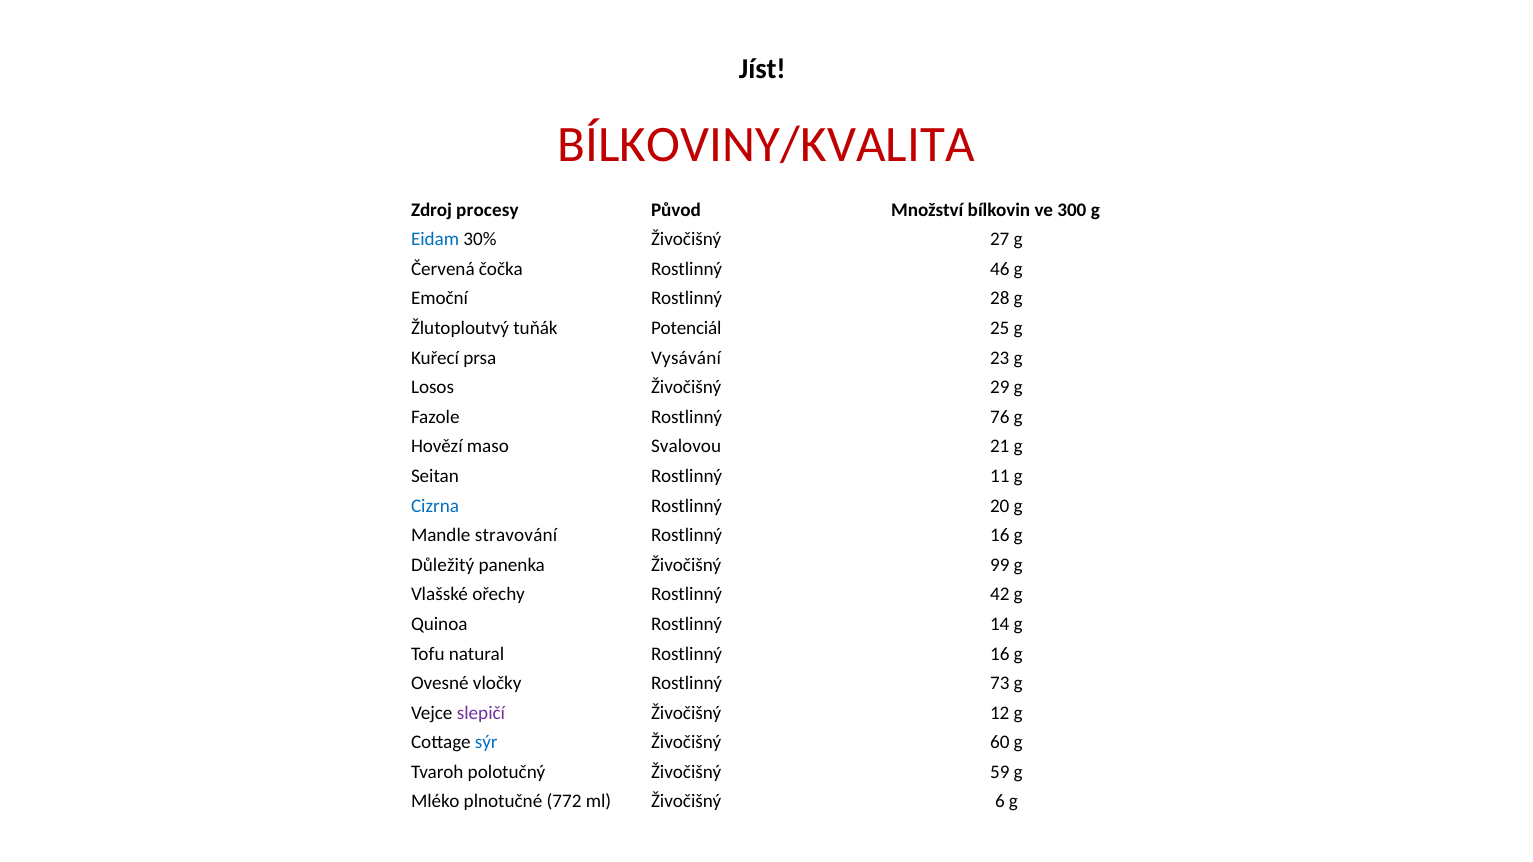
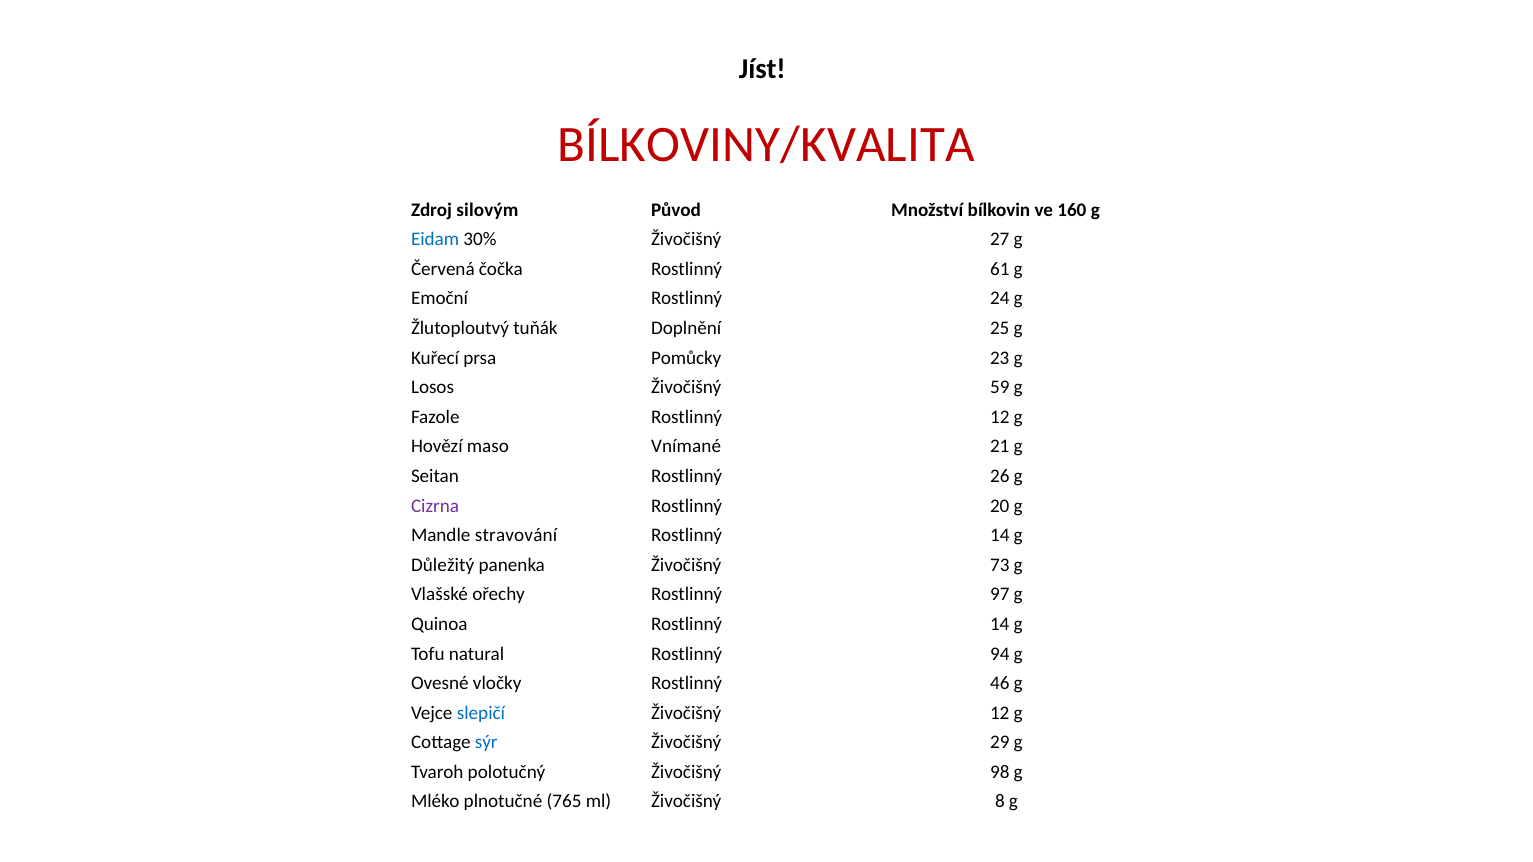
procesy: procesy -> silovým (487, 210)
300: 300 -> 160 (1072, 210)
46: 46 -> 61 (1000, 269)
28: 28 -> 24 (1000, 299)
Potenciál: Potenciál -> Doplnění (686, 328)
Vysávání: Vysávání -> Pomůcky (686, 358)
29: 29 -> 59 (1000, 387)
Rostlinný 76: 76 -> 12 (1000, 417)
Svalovou: Svalovou -> Vnímané (686, 447)
11: 11 -> 26 (1000, 476)
Cizrna colour: blue -> purple (435, 506)
16: 16 -> 14 (1000, 536)
99: 99 -> 73 (1000, 565)
42: 42 -> 97 (1000, 595)
natural Rostlinný 16: 16 -> 94 (1000, 654)
73: 73 -> 46 (1000, 684)
slepičí colour: purple -> blue (481, 713)
60: 60 -> 29 (1000, 743)
59: 59 -> 98 (1000, 772)
772: 772 -> 765 (564, 802)
6: 6 -> 8 (1000, 802)
